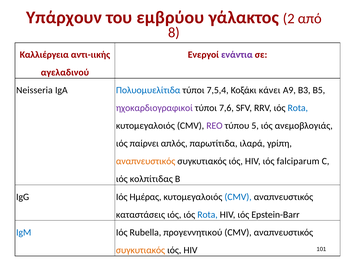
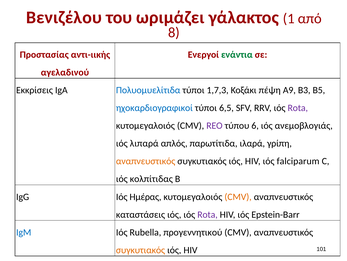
Υπάρχουν: Υπάρχουν -> Βενιζέλου (64, 17)
εμβρύου: εμβρύου -> ωριμάζει (170, 17)
2: 2 -> 1 (289, 19)
Καλλιέργεια: Καλλιέργεια -> Προστασίας (44, 55)
ενάντια colour: purple -> green (237, 55)
Neisseria: Neisseria -> Εκκρίσεις (34, 90)
7,5,4: 7,5,4 -> 1,7,3 (218, 90)
κάνει: κάνει -> πέψη (270, 90)
ηχοκαρδιογραφικοί colour: purple -> blue (154, 108)
7,6: 7,6 -> 6,5 (226, 108)
Rota colour: blue -> purple (298, 108)
5: 5 -> 6 (255, 125)
παίρνει: παίρνει -> λιπαρά (144, 143)
CMV colour: blue -> orange (238, 196)
Rota colour: blue -> purple (208, 214)
